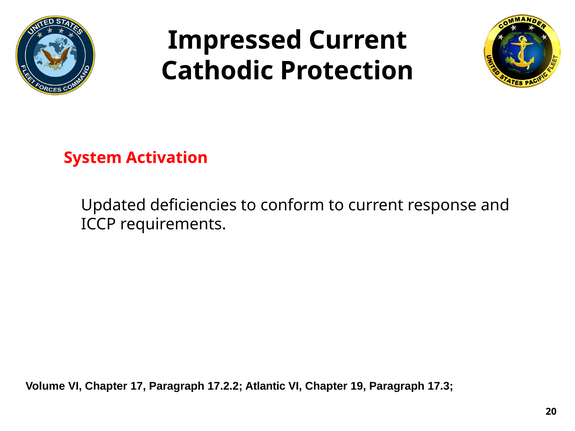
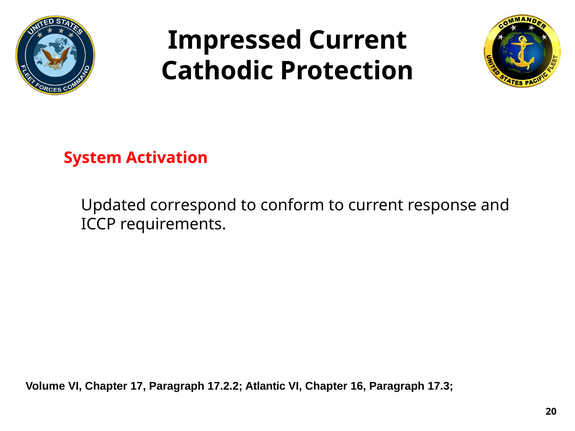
deficiencies: deficiencies -> correspond (193, 205)
19: 19 -> 16 (358, 386)
